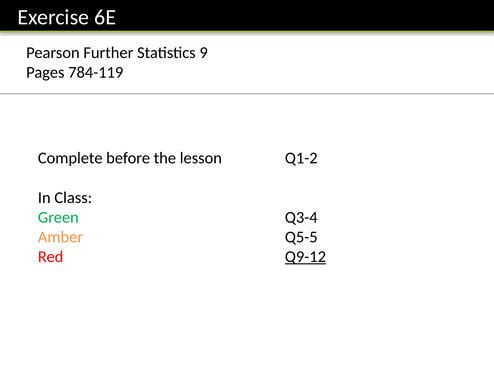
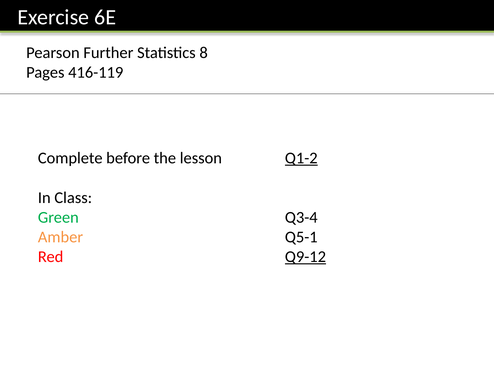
9: 9 -> 8 (204, 53)
784-119: 784-119 -> 416-119 (96, 72)
Q1-2 underline: none -> present (301, 158)
Q5-5: Q5-5 -> Q5-1 (301, 237)
